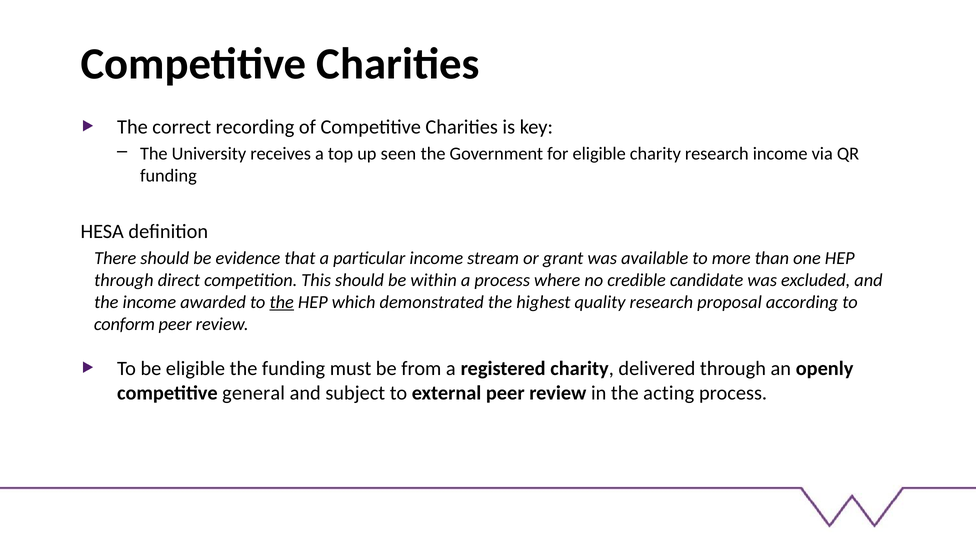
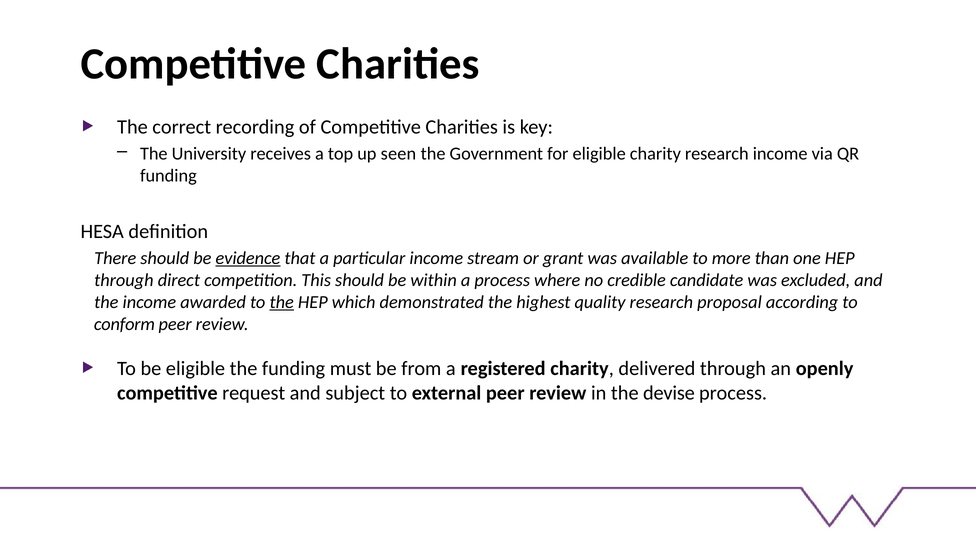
evidence underline: none -> present (248, 258)
general: general -> request (254, 393)
acting: acting -> devise (669, 393)
